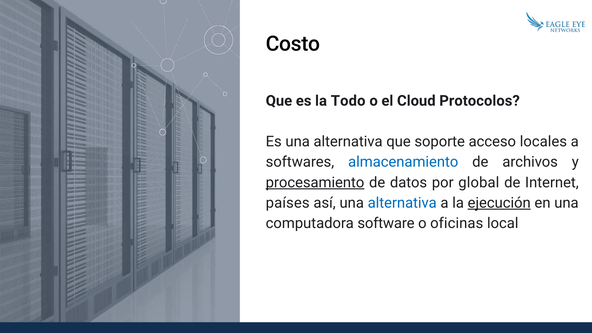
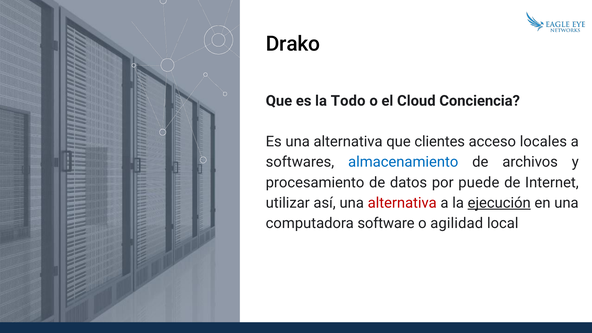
Costo: Costo -> Drako (293, 44)
Protocolos: Protocolos -> Conciencia (480, 101)
soporte: soporte -> clientes (440, 142)
procesamiento underline: present -> none (315, 182)
global: global -> puede (479, 182)
países: países -> utilizar (288, 203)
alternativa colour: blue -> red (402, 203)
oficinas: oficinas -> agilidad (457, 223)
